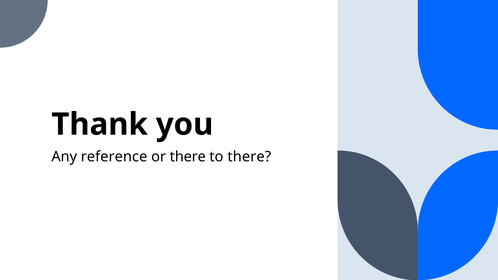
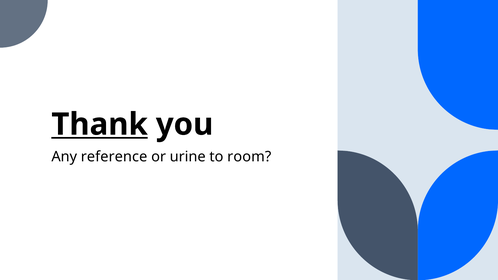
Thank underline: none -> present (100, 124)
or there: there -> urine (188, 157)
to there: there -> room (249, 157)
